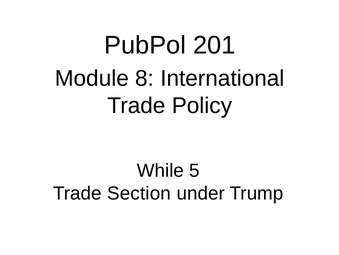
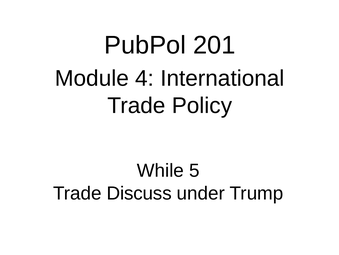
8: 8 -> 4 (145, 78)
Section: Section -> Discuss (139, 193)
